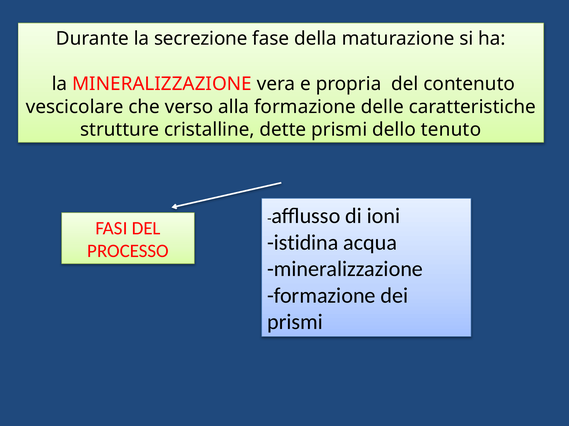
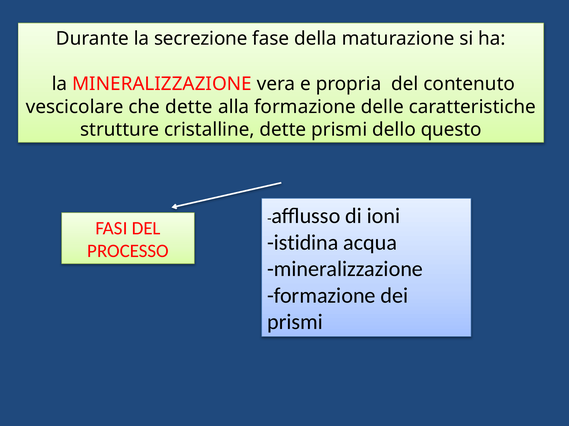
che verso: verso -> dette (189, 107)
tenuto: tenuto -> questo (451, 130)
